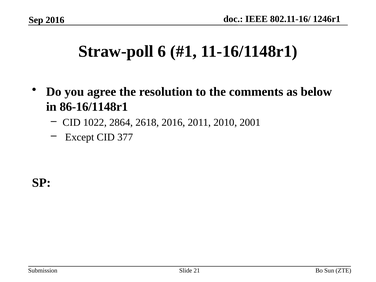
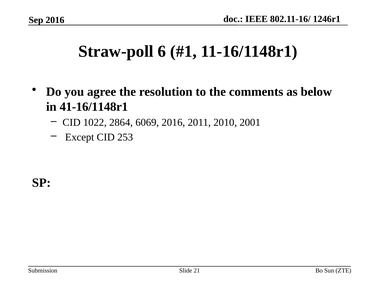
86-16/1148r1: 86-16/1148r1 -> 41-16/1148r1 (94, 107)
2618: 2618 -> 6069 (147, 123)
377: 377 -> 253 (125, 137)
